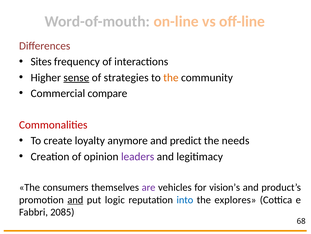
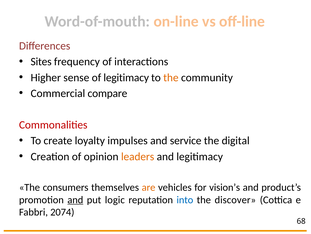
sense underline: present -> none (76, 77)
of strategies: strategies -> legitimacy (126, 77)
anymore: anymore -> impulses (128, 140)
predict: predict -> service (186, 140)
needs: needs -> digital (236, 140)
leaders colour: purple -> orange (138, 156)
are colour: purple -> orange (149, 187)
explores: explores -> discover (235, 199)
2085: 2085 -> 2074 (62, 212)
